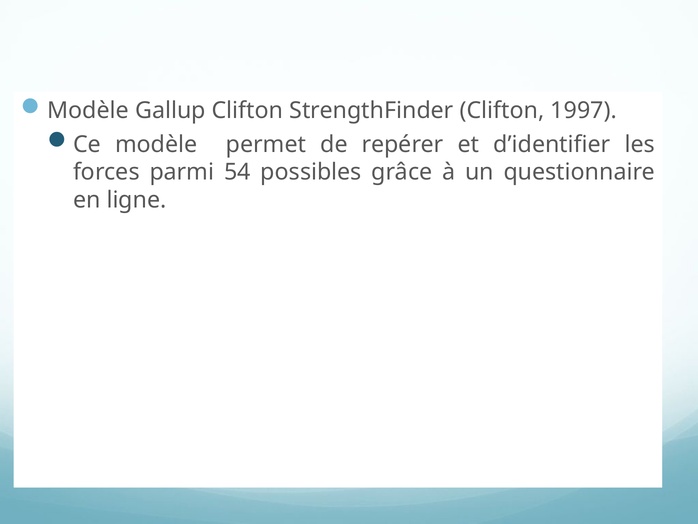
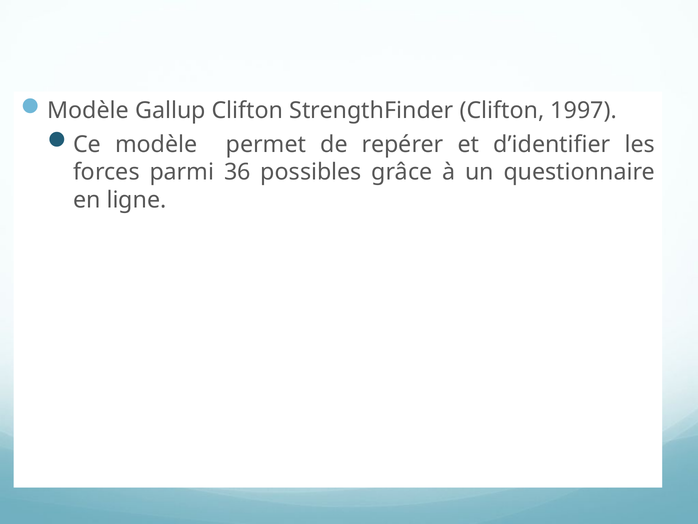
54: 54 -> 36 (237, 172)
